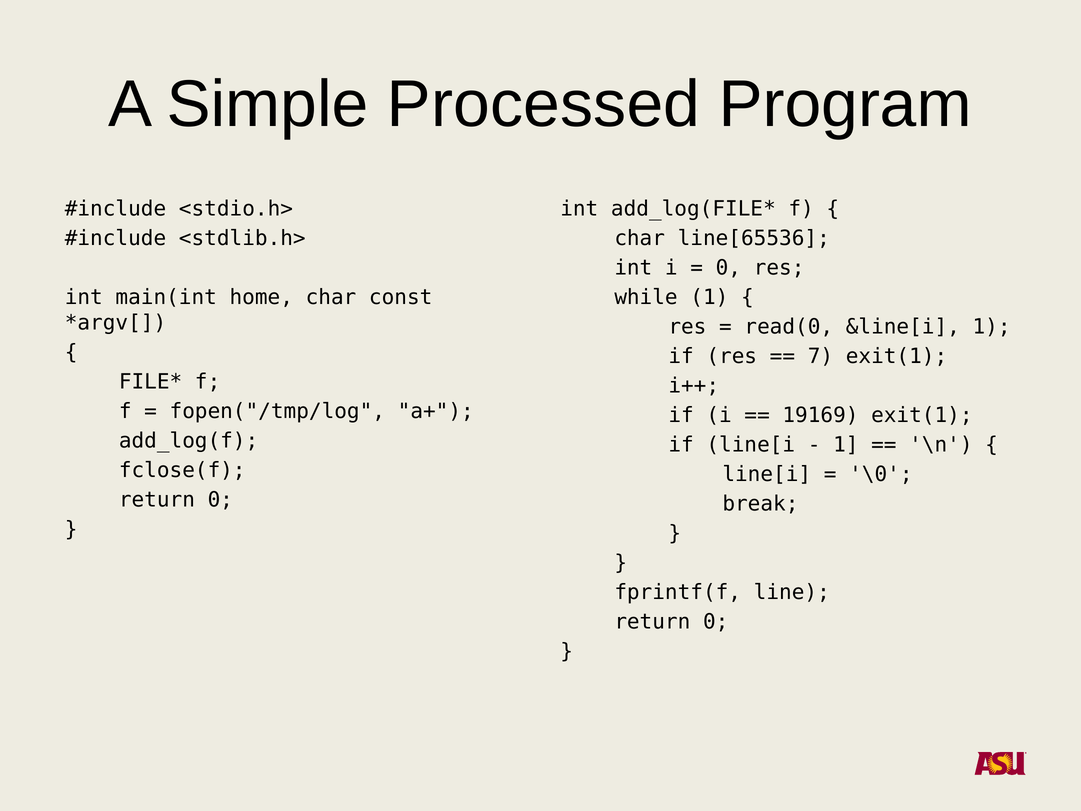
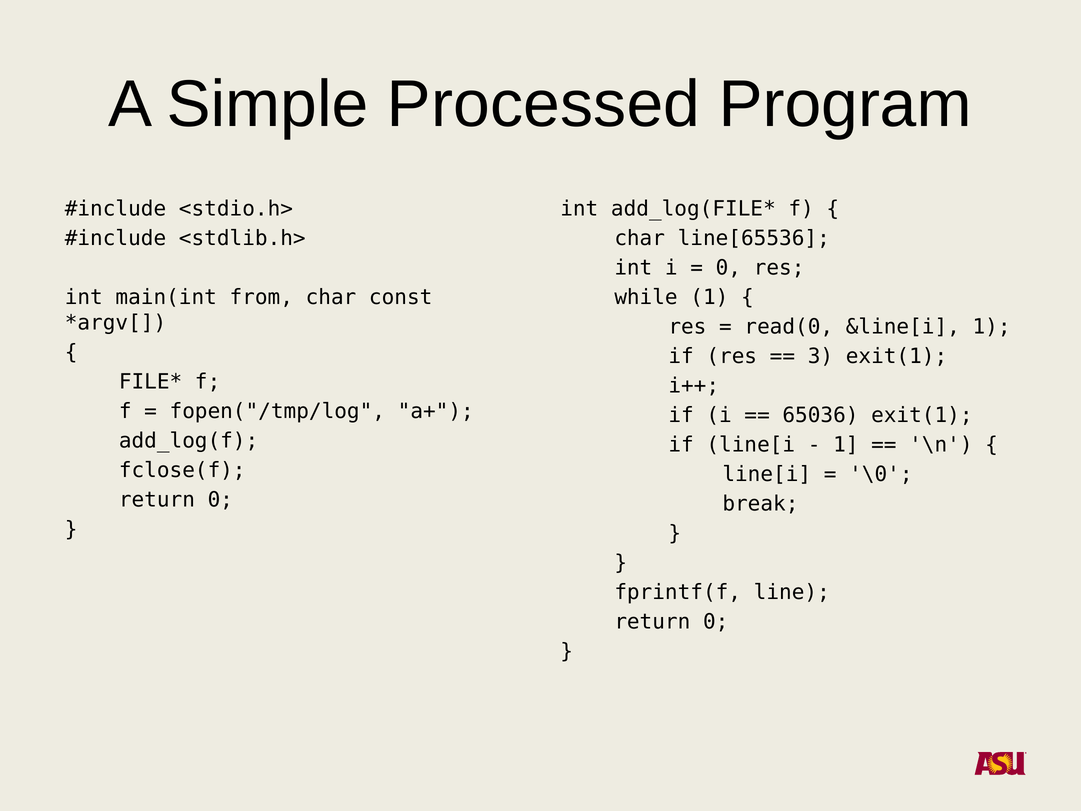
home: home -> from (261, 297)
7: 7 -> 3 (820, 356)
19169: 19169 -> 65036 (820, 415)
